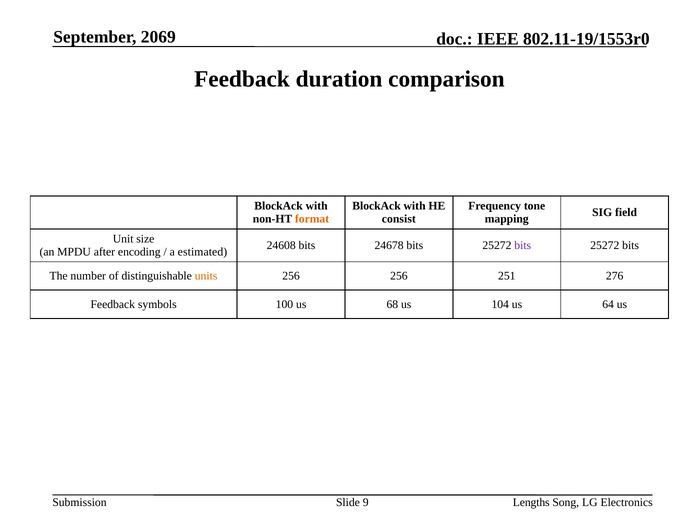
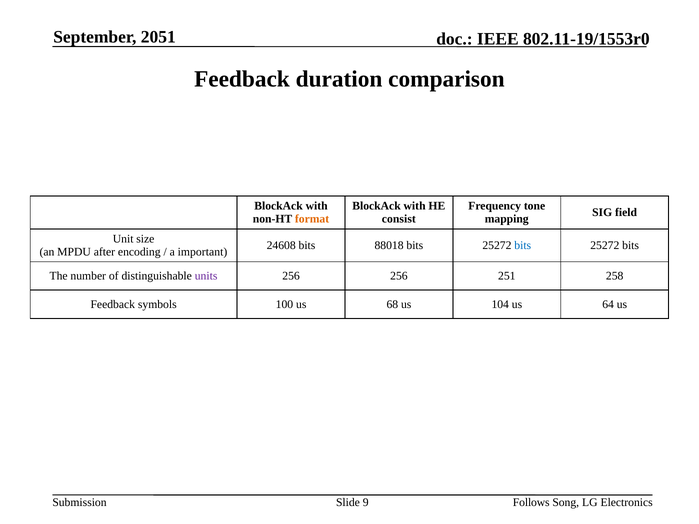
2069: 2069 -> 2051 (158, 37)
24678: 24678 -> 88018 (389, 245)
bits colour: purple -> blue (523, 245)
estimated: estimated -> important (203, 252)
units colour: orange -> purple (206, 276)
276: 276 -> 258 (615, 276)
Lengths: Lengths -> Follows (531, 503)
